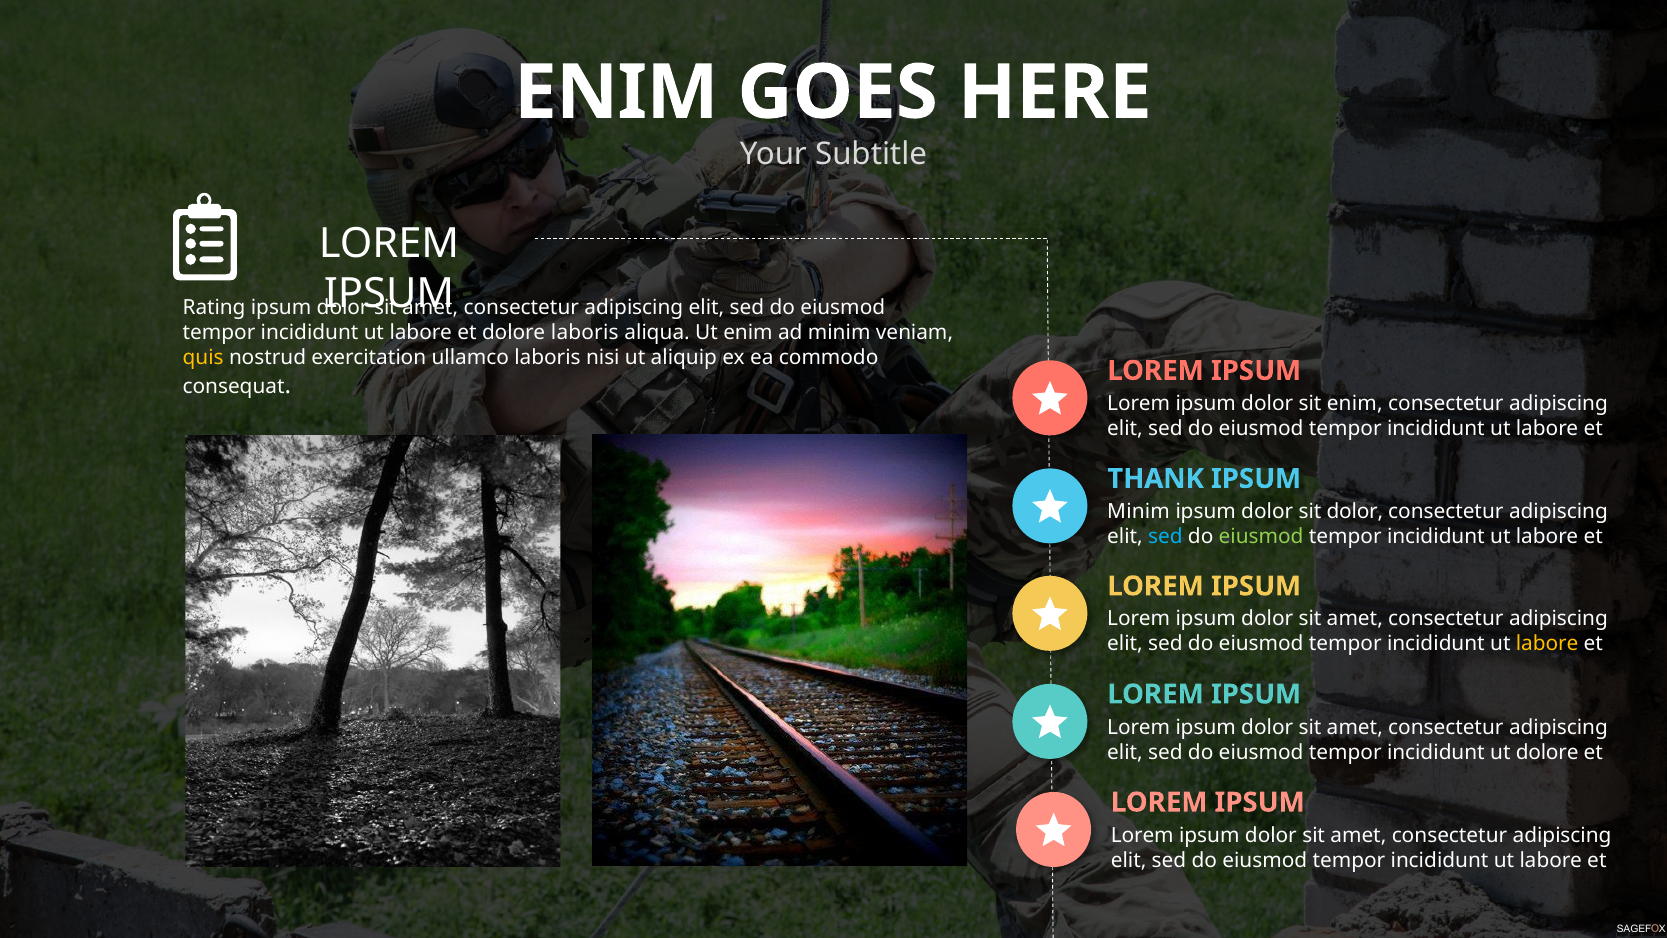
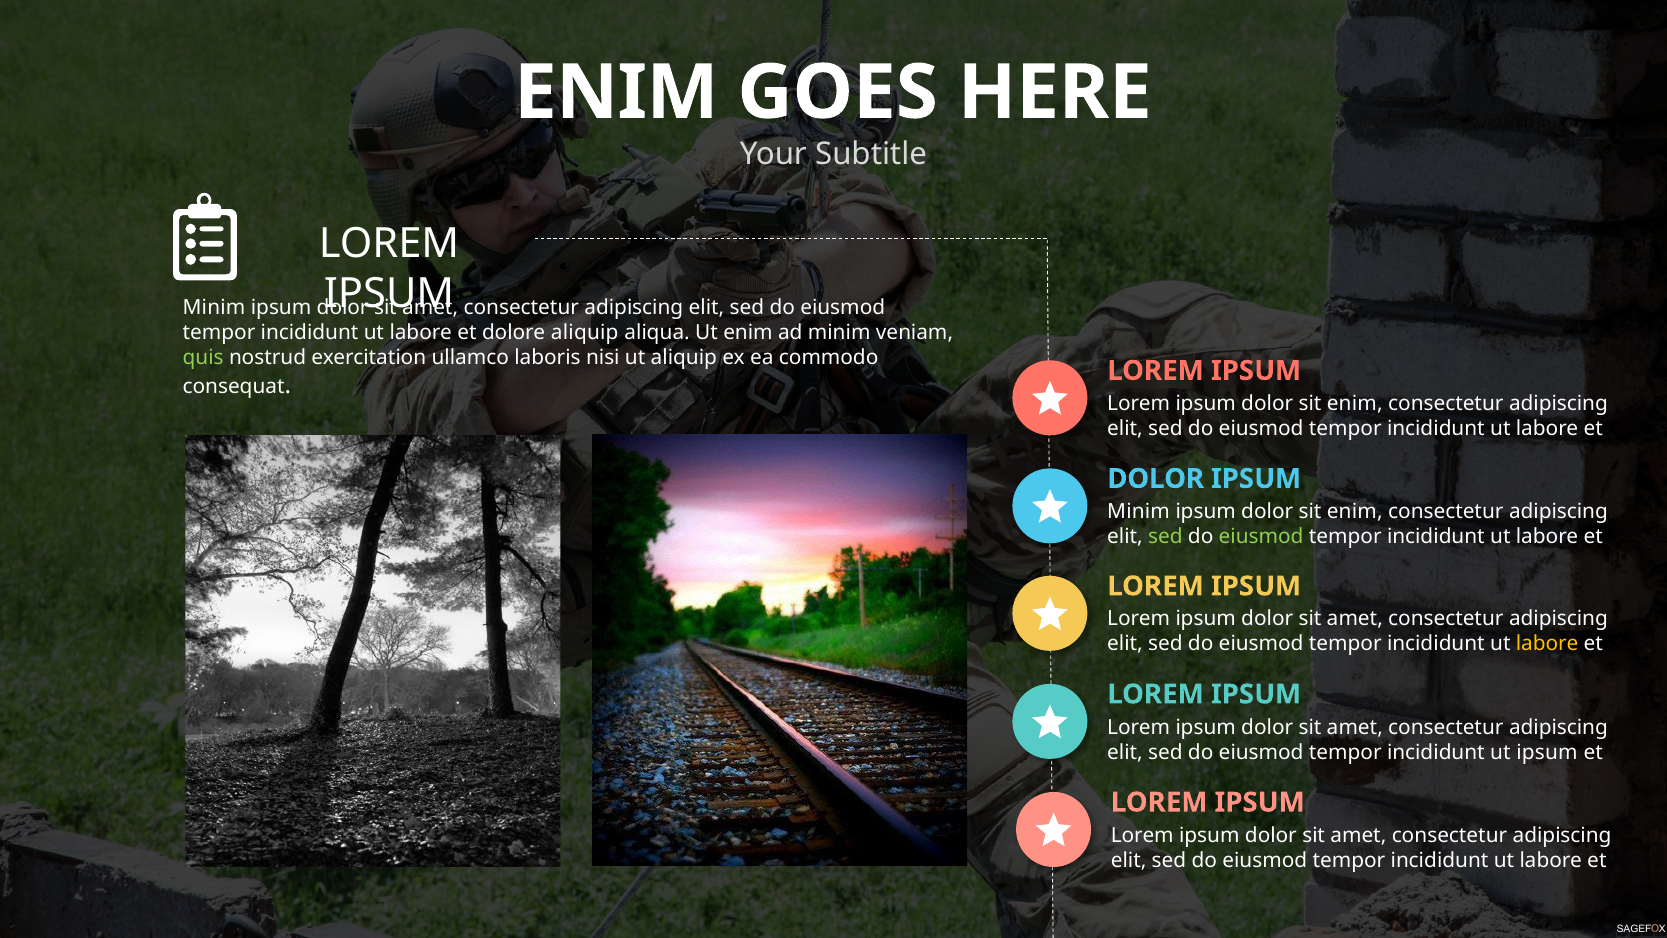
Rating: Rating -> Minim (214, 308)
dolore laboris: laboris -> aliquip (585, 333)
quis colour: yellow -> light green (203, 358)
THANK: THANK -> DOLOR (1156, 479)
dolor: dolor -> enim (1355, 511)
sed colour: light blue -> light green (1165, 536)
ut dolore: dolore -> ipsum (1547, 752)
